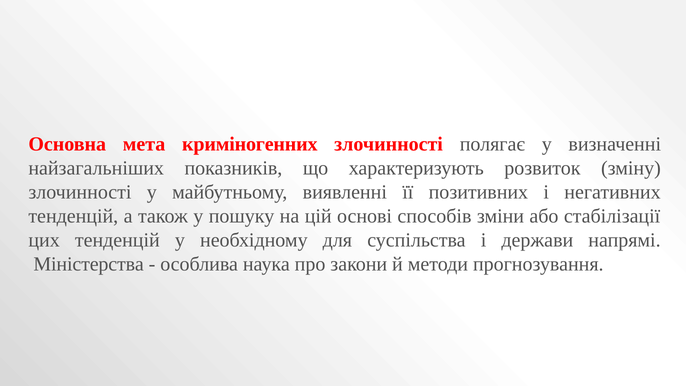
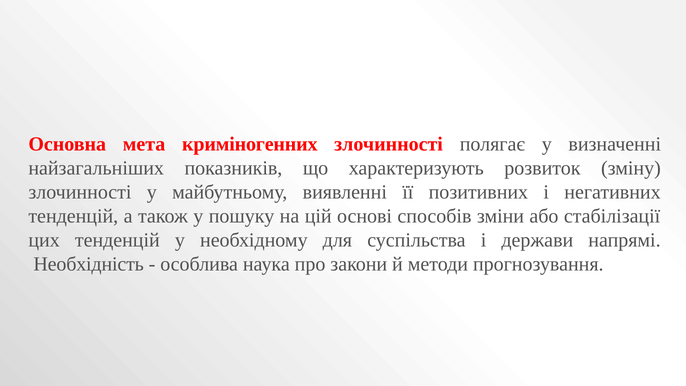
Міністерства: Міністерства -> Необхідність (89, 264)
